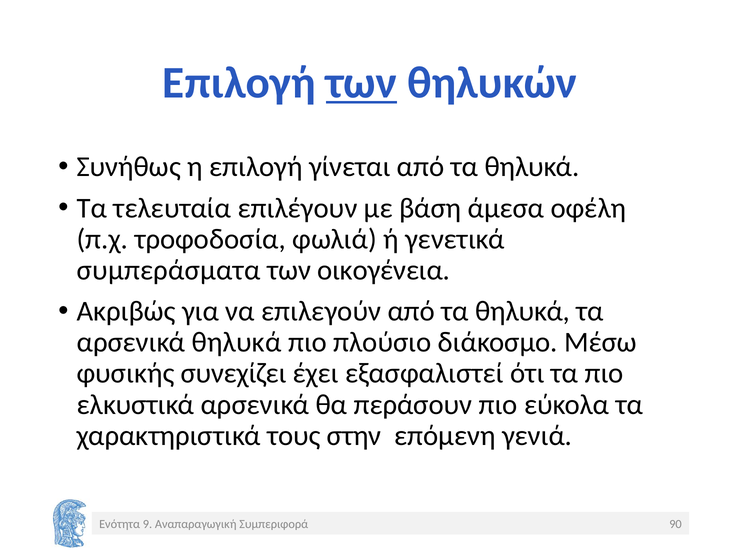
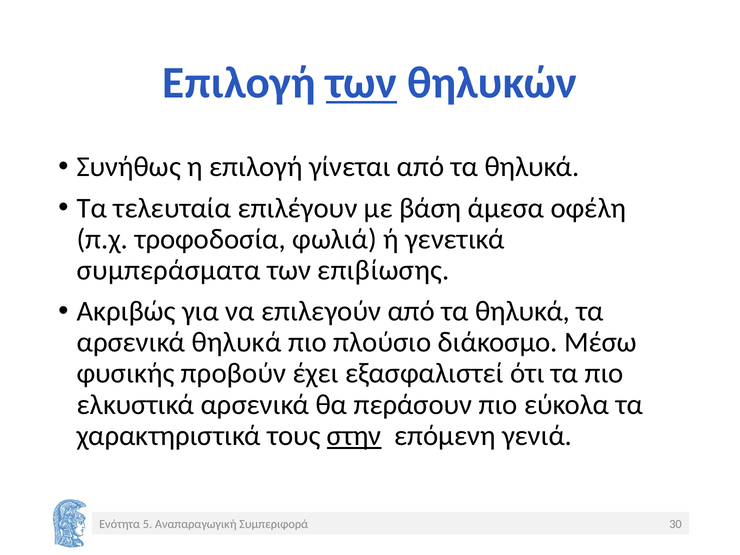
οικογένεια: οικογένεια -> επιβίωσης (383, 270)
συνεχίζει: συνεχίζει -> προβούν (234, 373)
στην underline: none -> present (354, 436)
9: 9 -> 5 (147, 524)
90: 90 -> 30 (675, 524)
